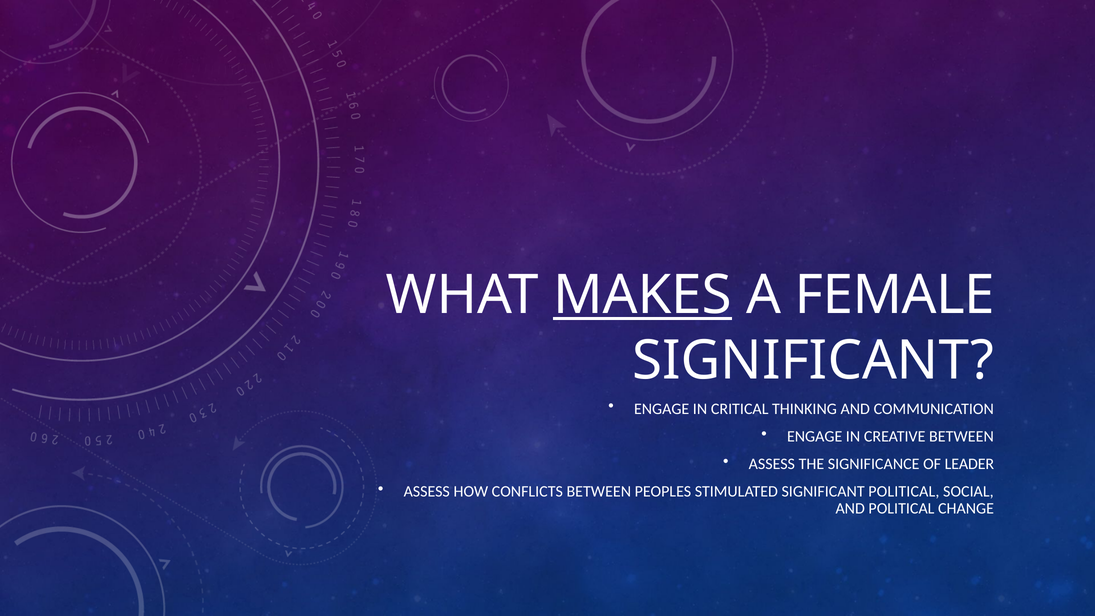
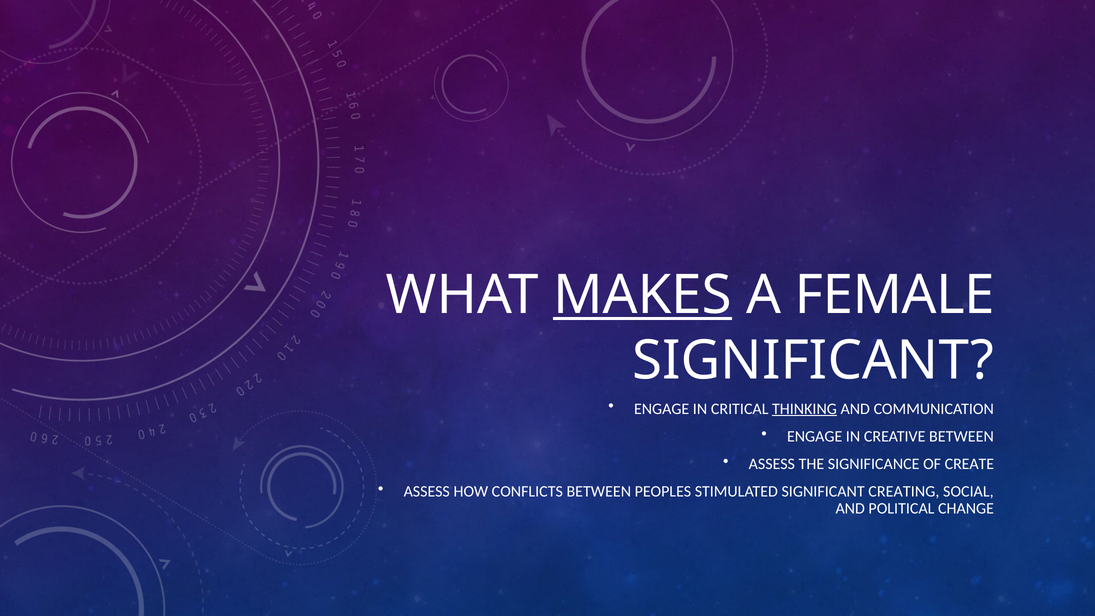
THINKING underline: none -> present (804, 409)
LEADER: LEADER -> CREATE (969, 464)
SIGNIFICANT POLITICAL: POLITICAL -> CREATING (904, 491)
